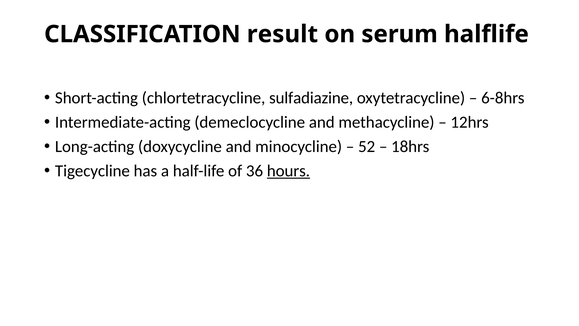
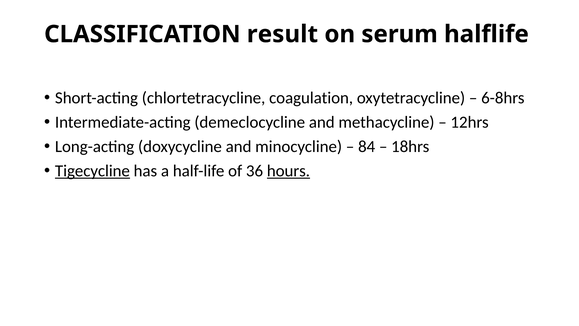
sulfadiazine: sulfadiazine -> coagulation (311, 98)
52: 52 -> 84 (367, 146)
Tigecycline underline: none -> present (92, 171)
